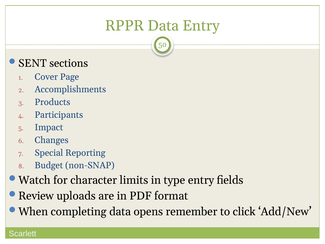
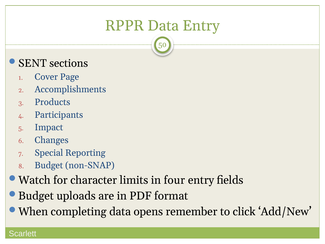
type: type -> four (174, 180)
Review: Review -> Budget (36, 196)
